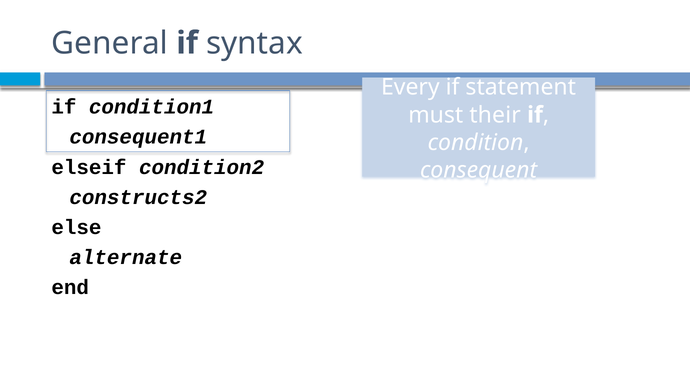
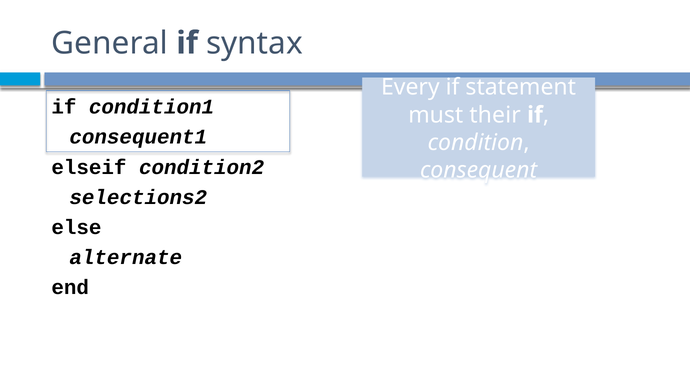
constructs2: constructs2 -> selections2 (138, 197)
